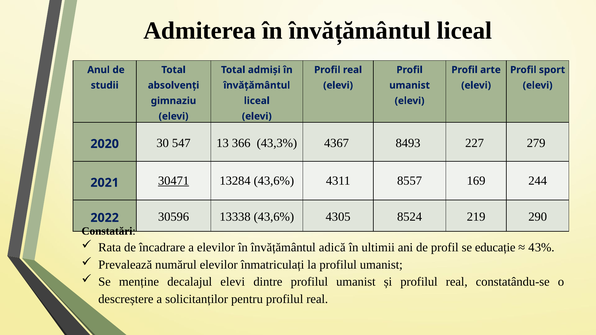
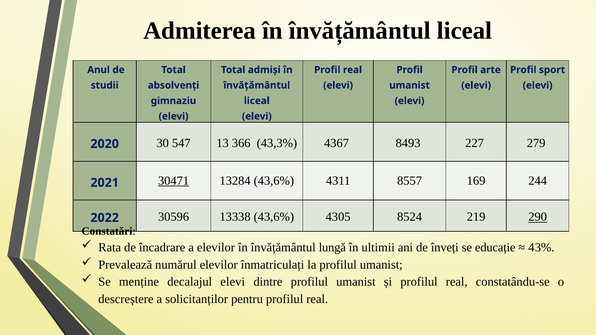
290 underline: none -> present (538, 217)
adică: adică -> lungă (332, 248)
de profil: profil -> înveți (445, 248)
